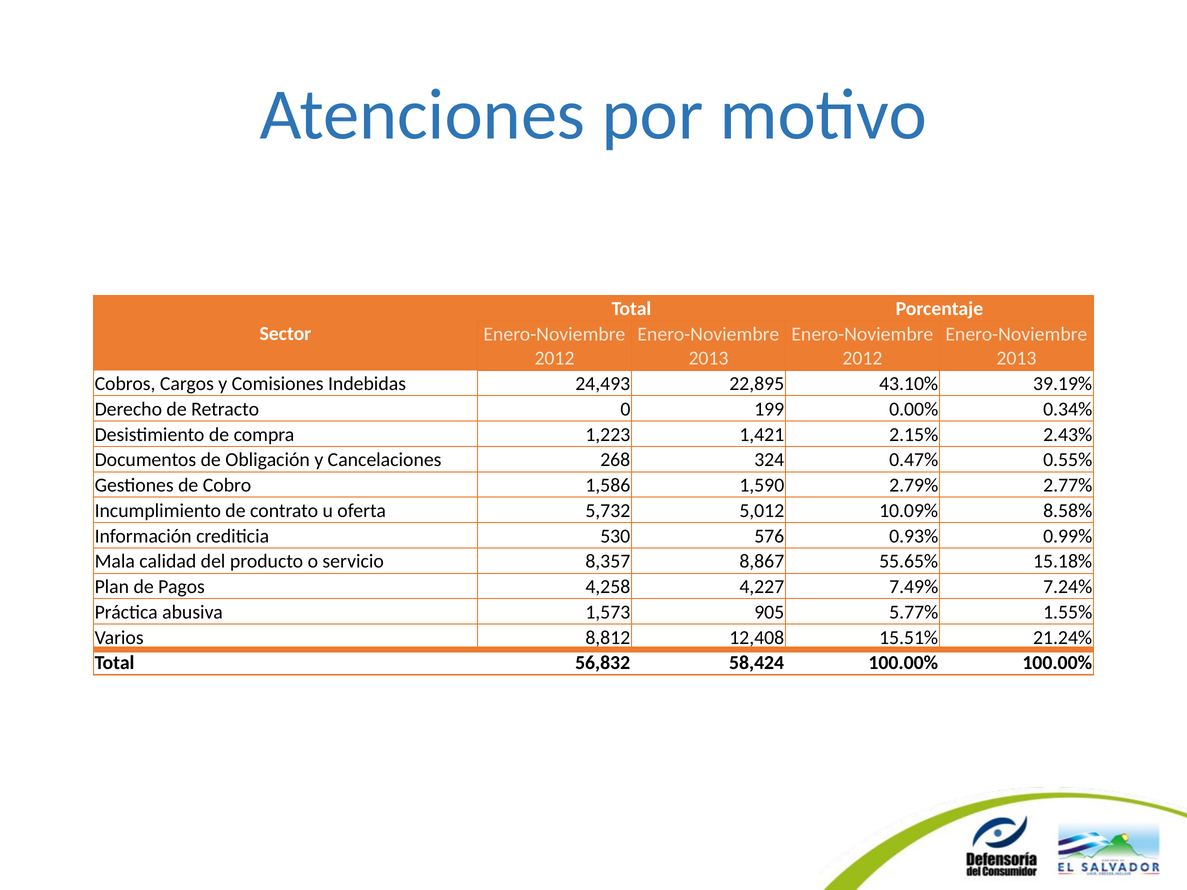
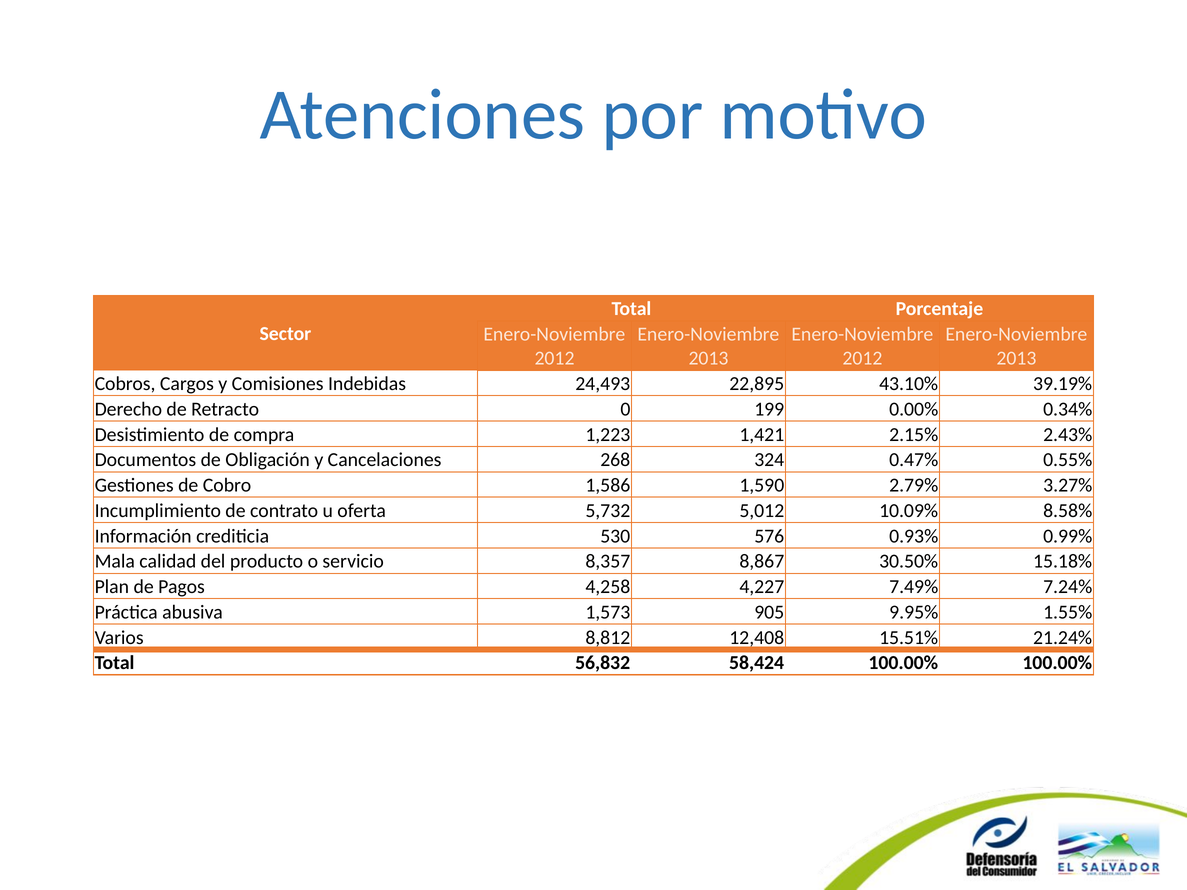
2.77%: 2.77% -> 3.27% (1068, 485)
55.65%: 55.65% -> 30.50% (909, 562)
5.77%: 5.77% -> 9.95% (914, 612)
